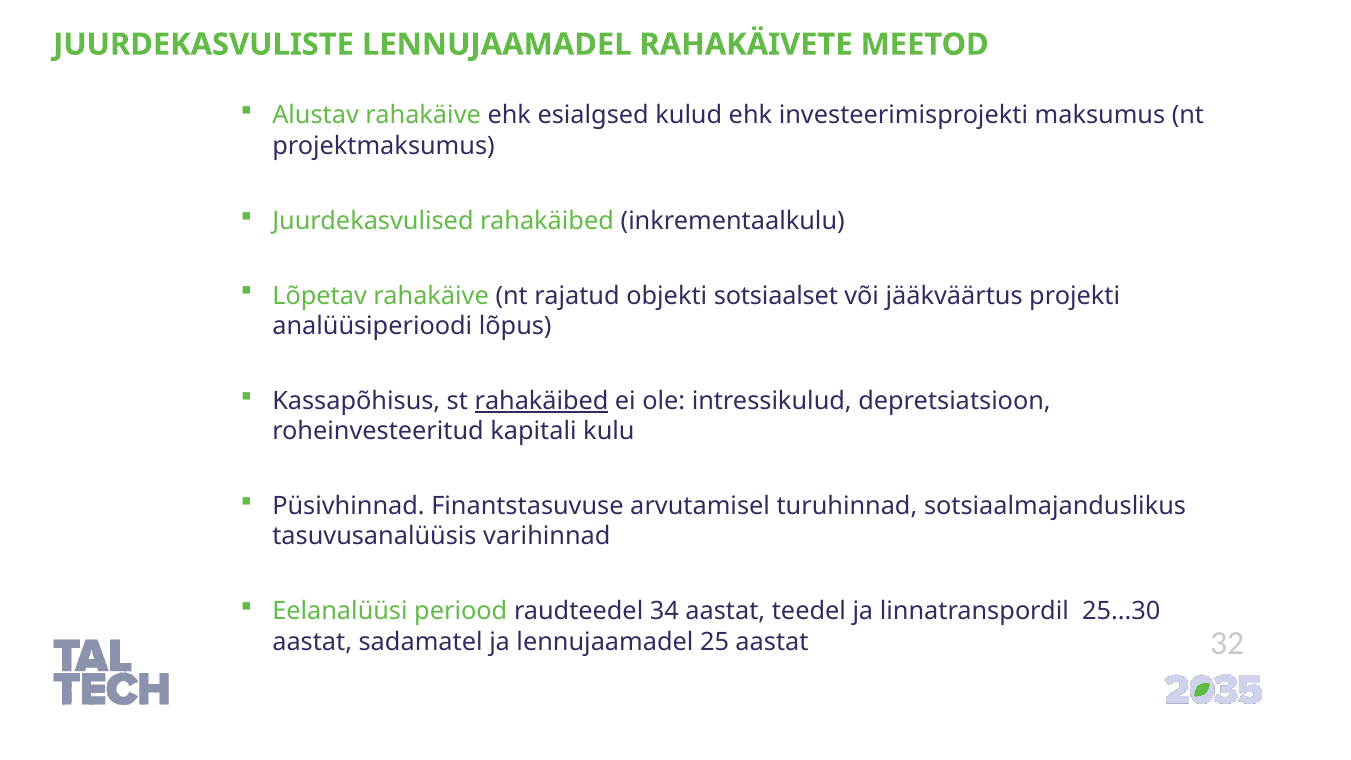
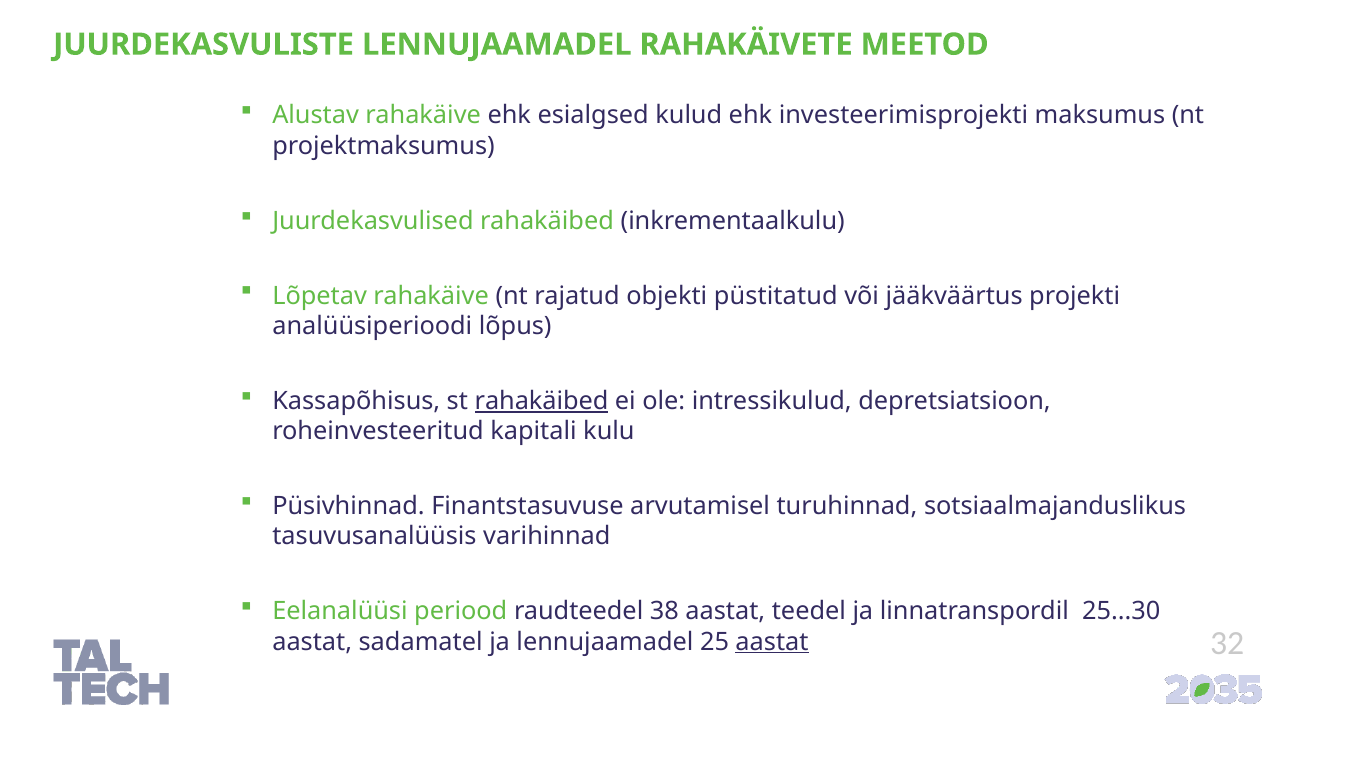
sotsiaalset: sotsiaalset -> püstitatud (776, 296)
34: 34 -> 38 (664, 611)
aastat underline: none -> present (772, 642)
